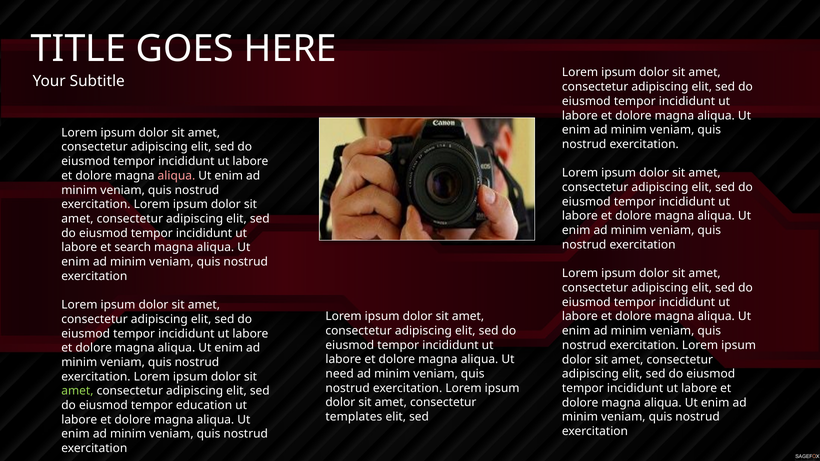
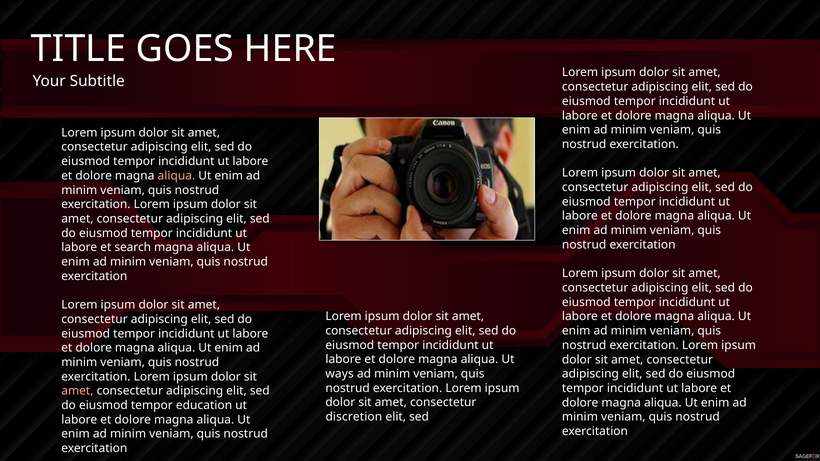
need: need -> ways (340, 374)
amet colour: light green -> pink (77, 391)
templates: templates -> discretion (354, 417)
